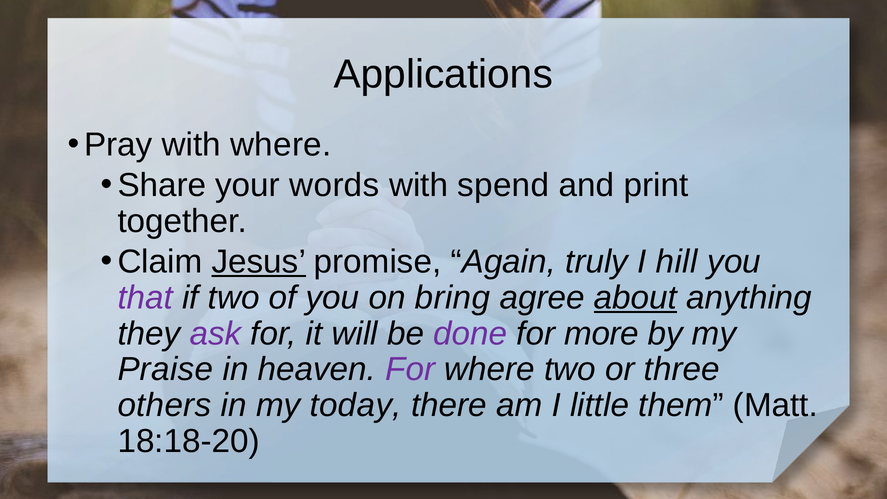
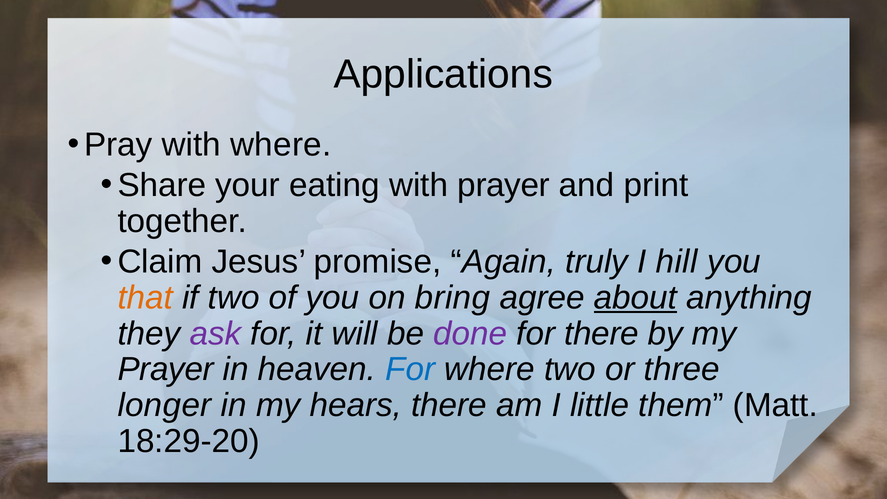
words: words -> eating (335, 185)
with spend: spend -> prayer (504, 185)
Jesus underline: present -> none (259, 262)
that colour: purple -> orange (145, 298)
for more: more -> there (602, 334)
Praise: Praise -> Prayer (166, 369)
For colour: purple -> blue (410, 369)
others: others -> longer (164, 405)
today: today -> hears (356, 405)
18:18-20: 18:18-20 -> 18:29-20 (189, 441)
